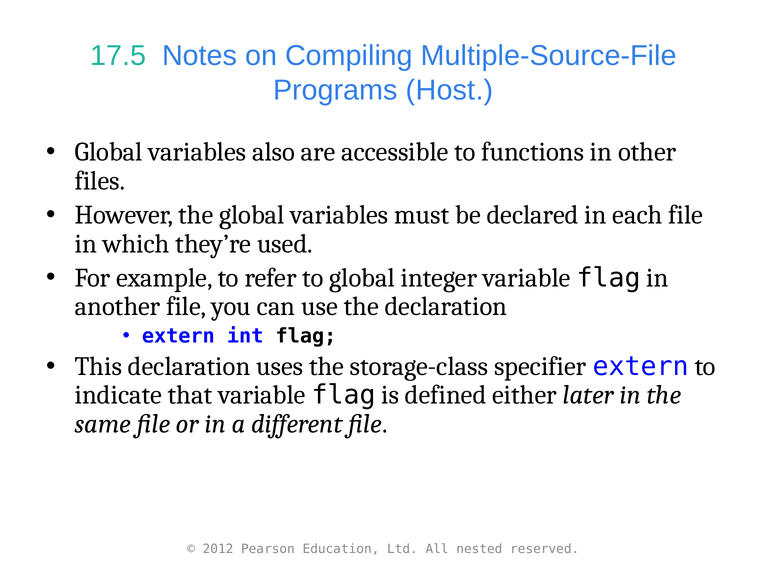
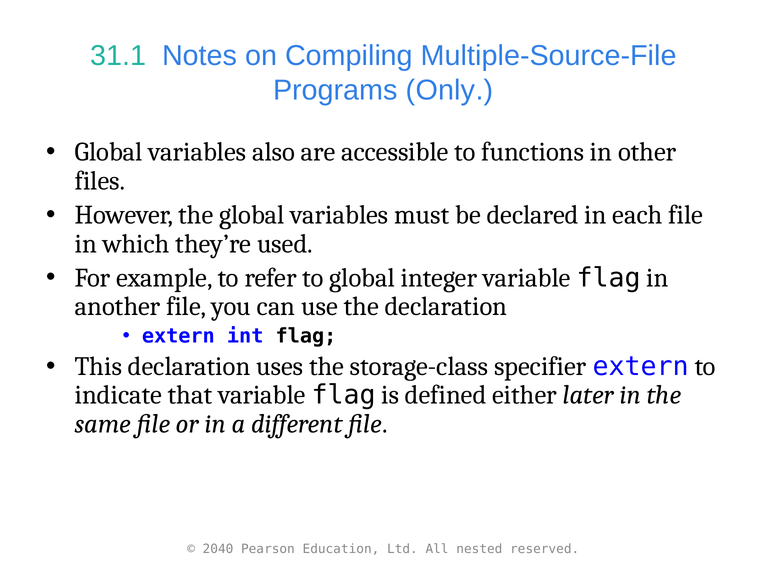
17.5: 17.5 -> 31.1 (118, 56)
Host: Host -> Only (450, 90)
2012: 2012 -> 2040 (218, 549)
